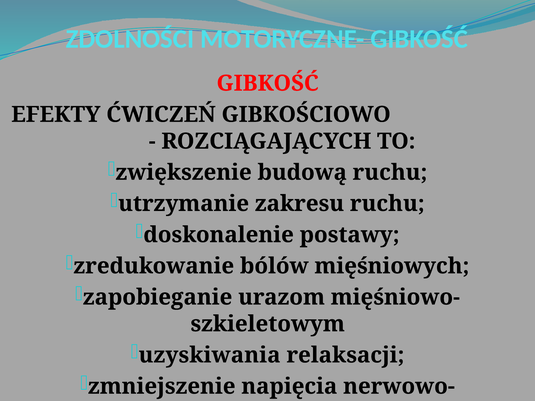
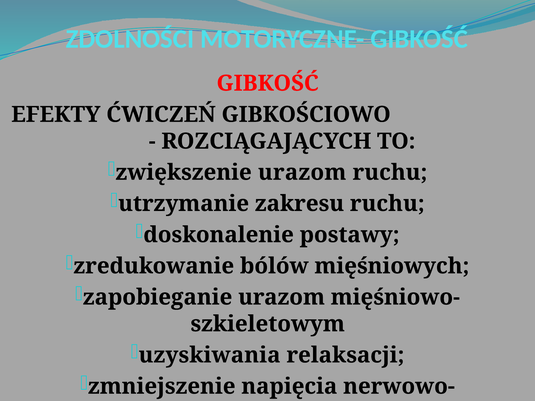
zwiększenie budową: budową -> urazom (302, 173)
